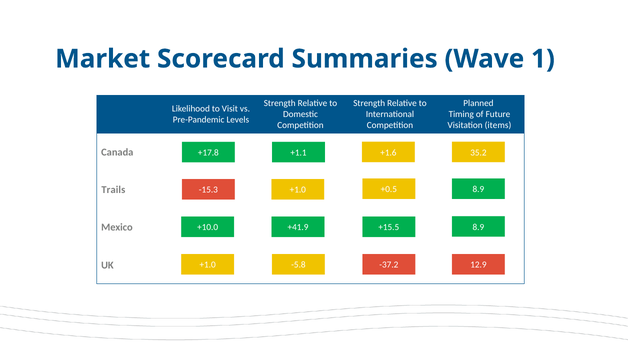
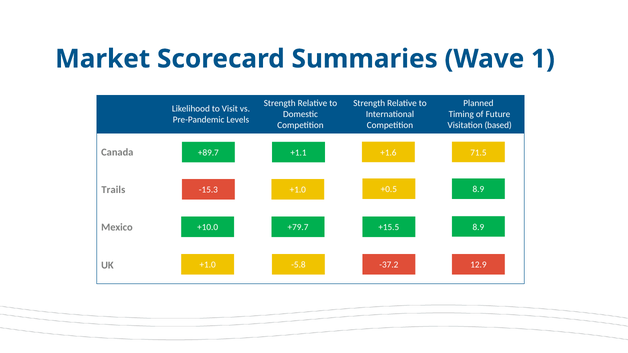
items: items -> based (498, 126)
35.2: 35.2 -> 71.5 (478, 153)
+17.8: +17.8 -> +89.7 (208, 153)
+41.9: +41.9 -> +79.7 (298, 228)
